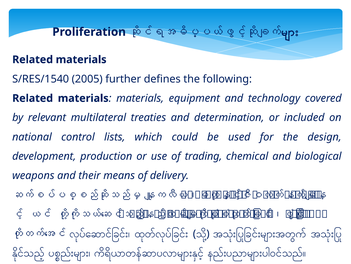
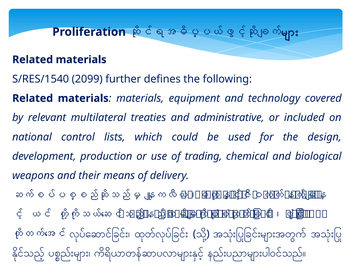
2005: 2005 -> 2099 (87, 79)
determination: determination -> administrative (229, 117)
